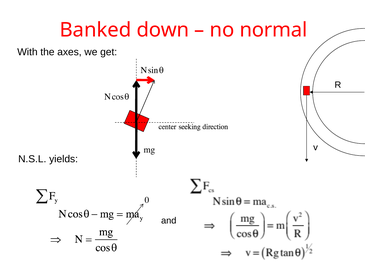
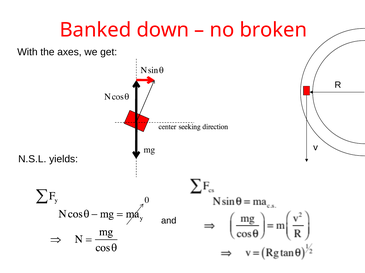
normal: normal -> broken (273, 30)
